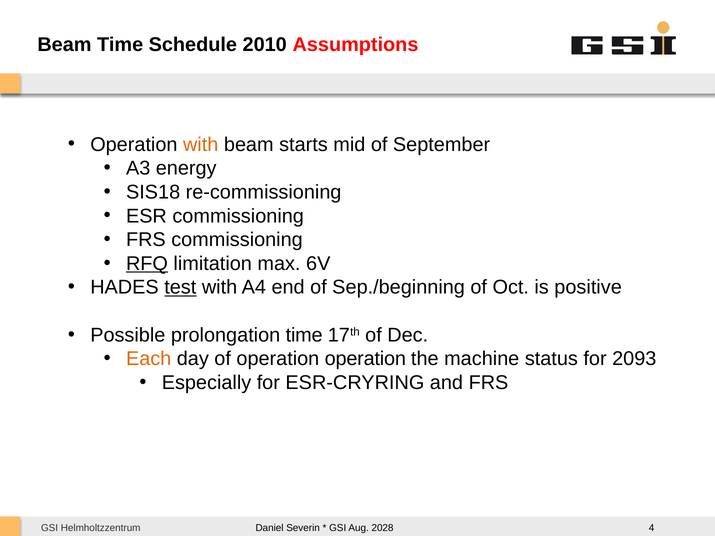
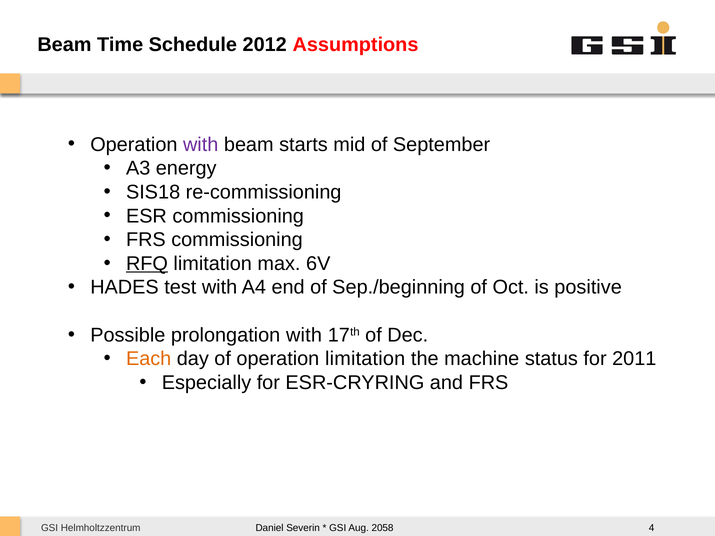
2010: 2010 -> 2012 (265, 45)
with colour: orange -> purple (201, 145)
test underline: present -> none (180, 288)
prolongation time: time -> with (304, 335)
operation operation: operation -> limitation (365, 359)
2093: 2093 -> 2011 (634, 359)
2028: 2028 -> 2058 (383, 528)
